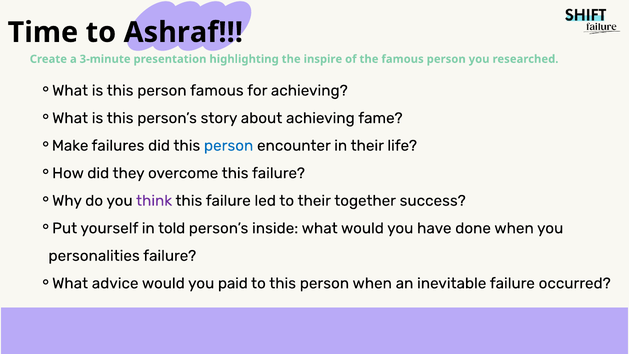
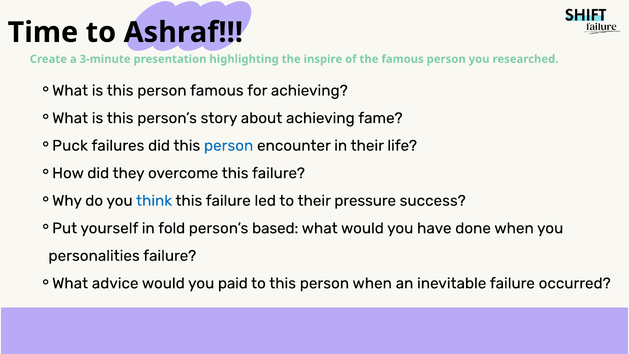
Make: Make -> Puck (70, 146)
think colour: purple -> blue (154, 201)
together: together -> pressure (365, 201)
told: told -> fold (172, 228)
inside: inside -> based (275, 228)
